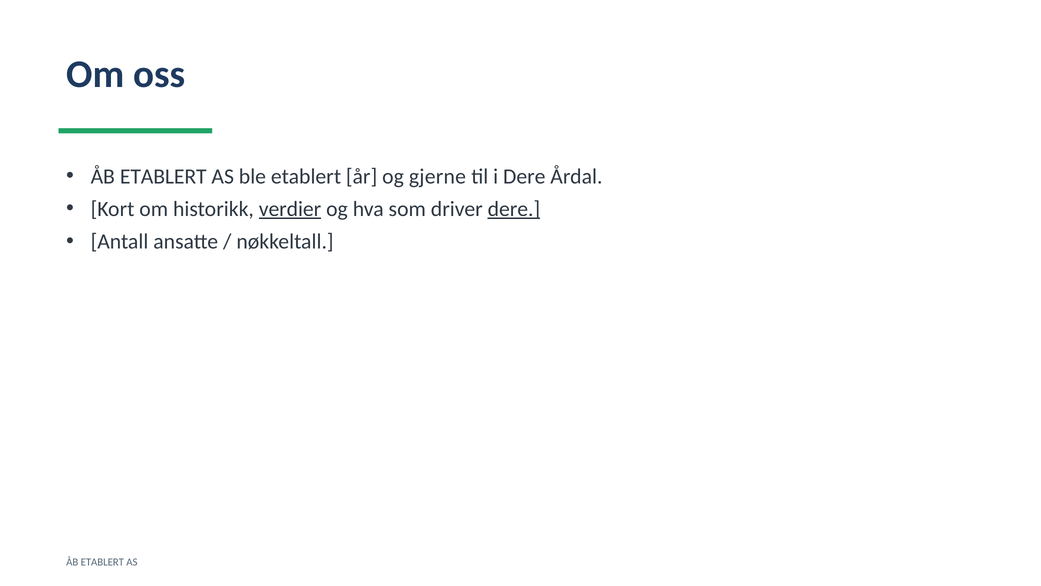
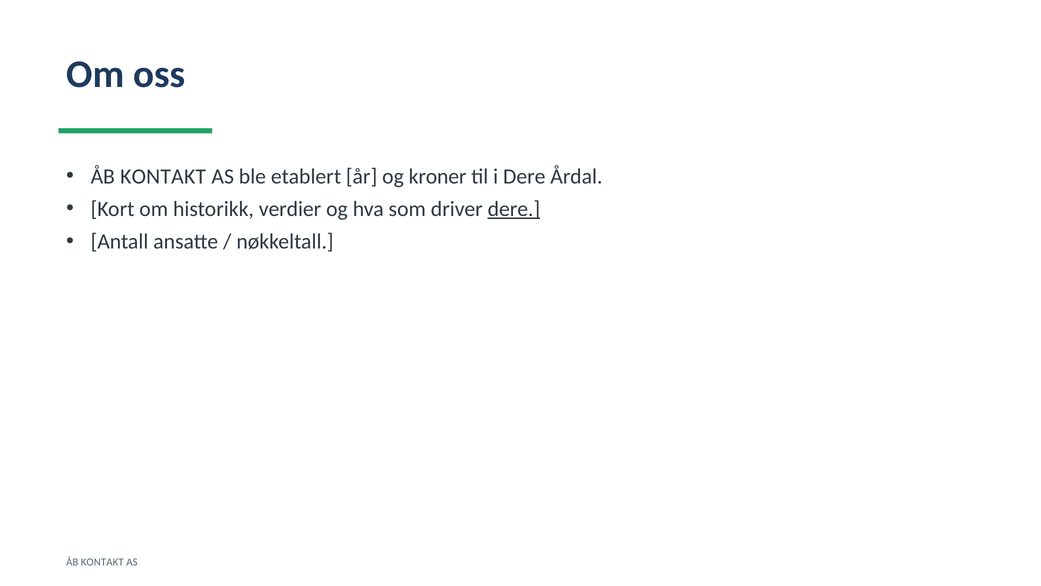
ETABLERT: ETABLERT -> KONTAKT (163, 176)
gjerne: gjerne -> kroner (438, 176)
verdier underline: present -> none (290, 209)
ETABLERT: ETABLERT -> KONTAKT (102, 562)
